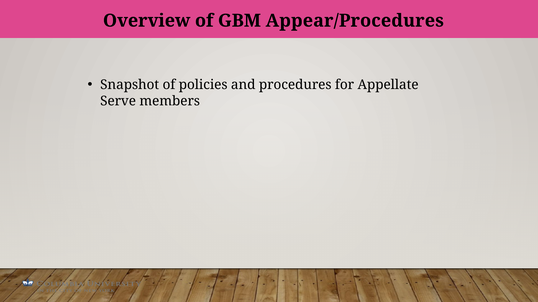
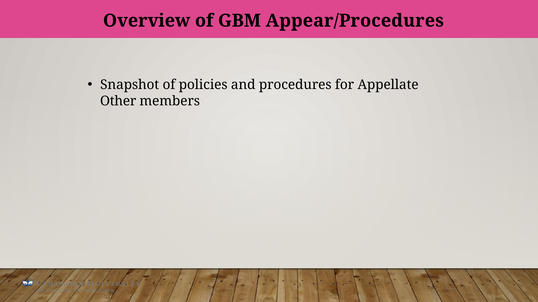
Serve: Serve -> Other (118, 101)
